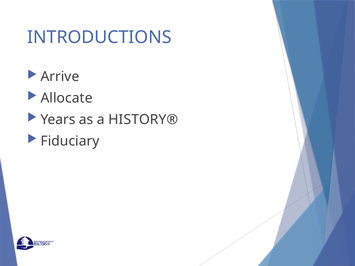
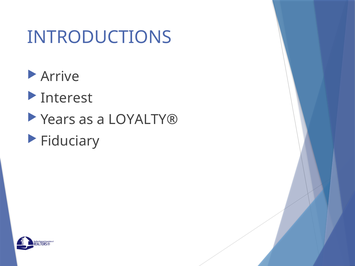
Allocate: Allocate -> Interest (67, 98)
HISTORY®: HISTORY® -> LOYALTY® (143, 120)
